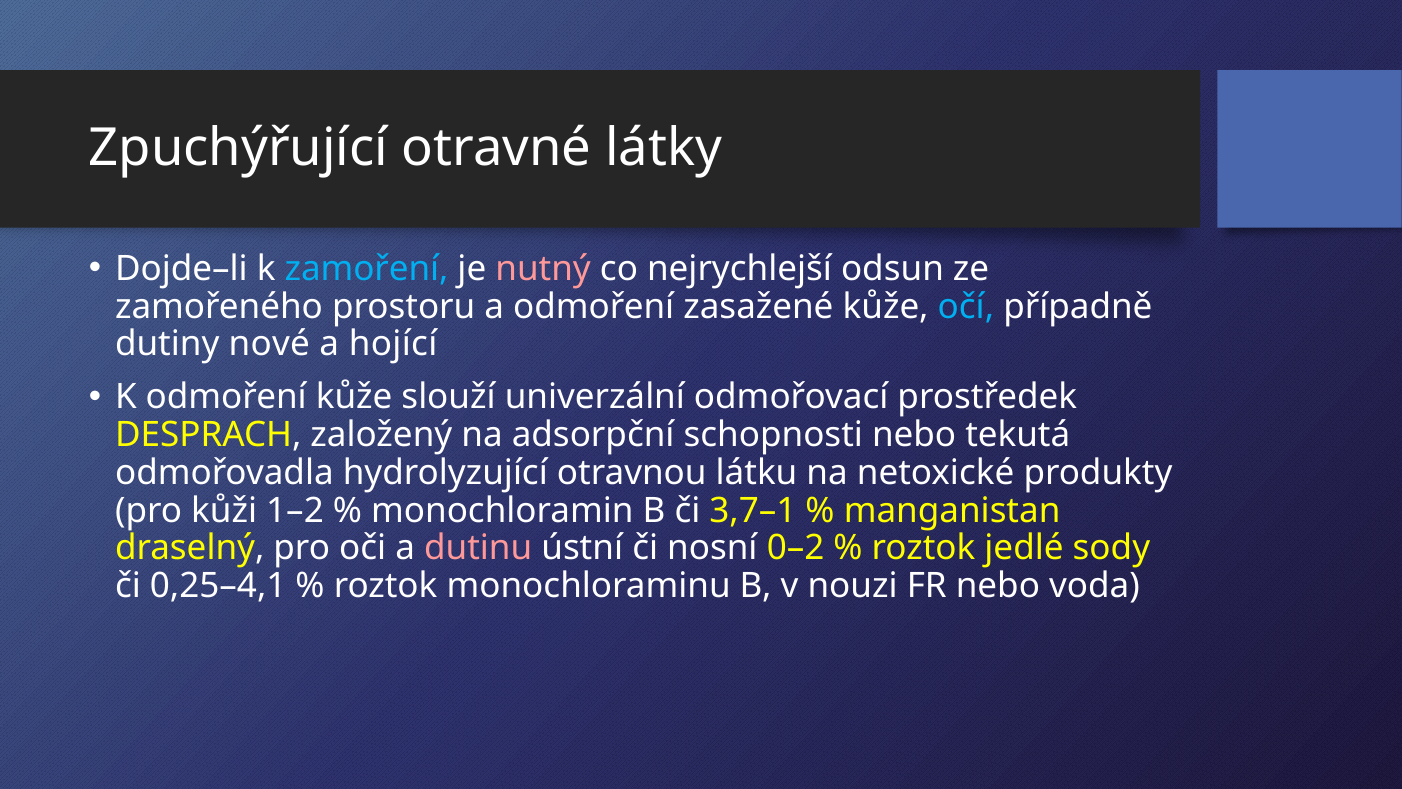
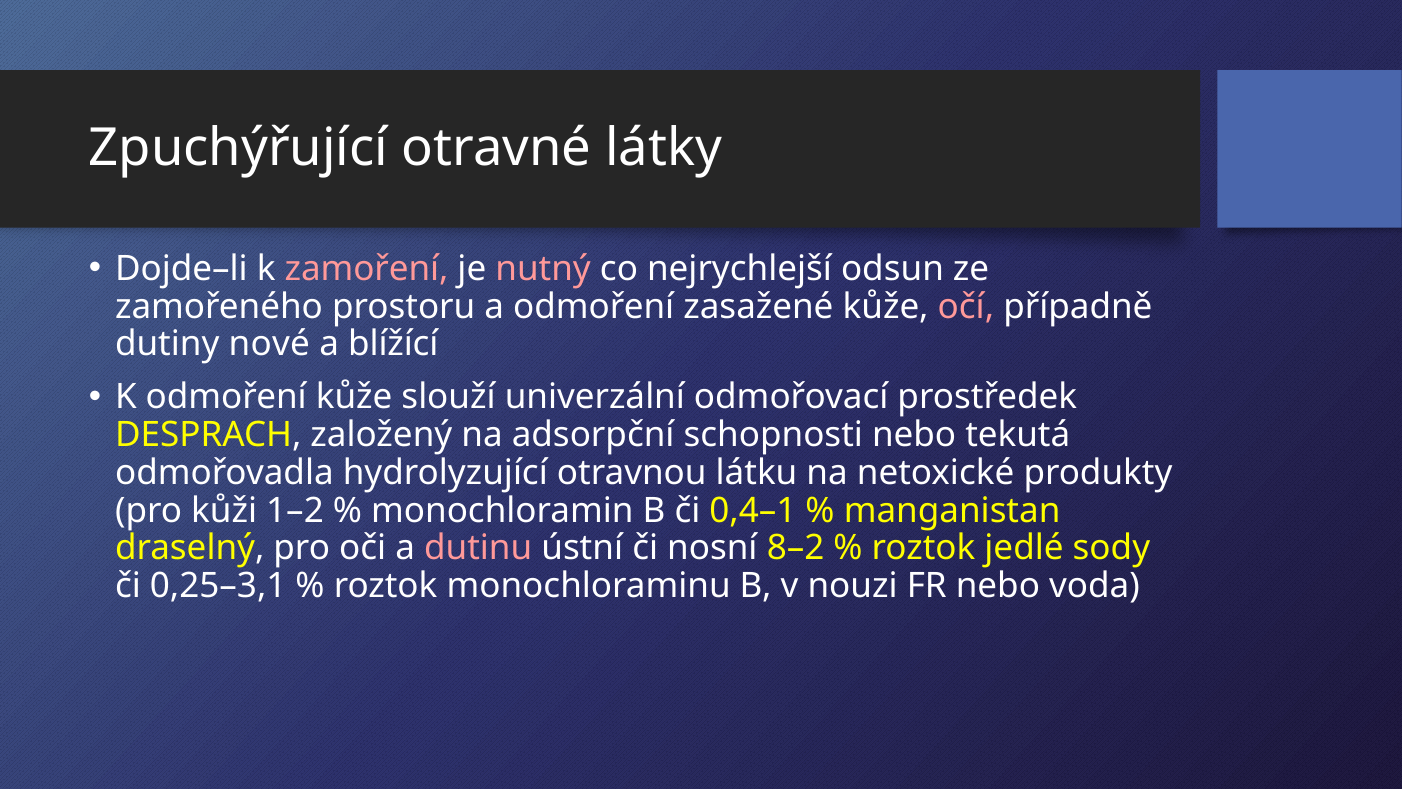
zamoření colour: light blue -> pink (367, 269)
očí colour: light blue -> pink (966, 306)
hojící: hojící -> blížící (393, 344)
3,7–1: 3,7–1 -> 0,4–1 (753, 510)
0–2: 0–2 -> 8–2 (796, 548)
0,25–4,1: 0,25–4,1 -> 0,25–3,1 (218, 586)
